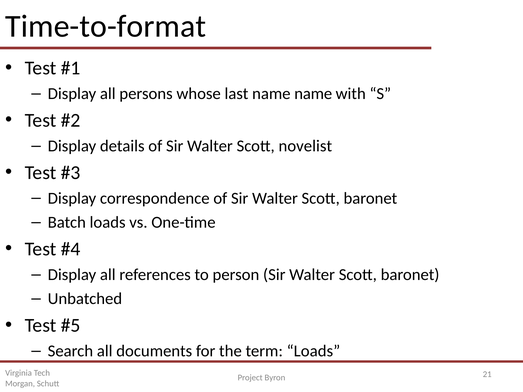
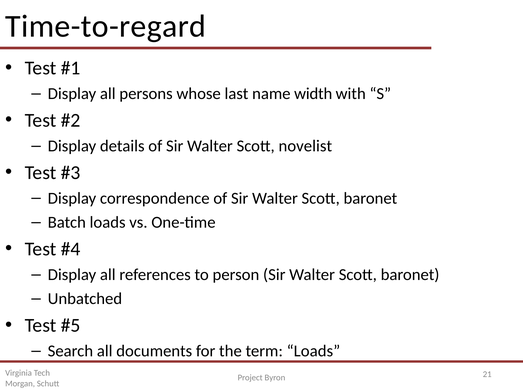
Time-to-format: Time-to-format -> Time-to-regard (106, 26)
name name: name -> width (313, 94)
